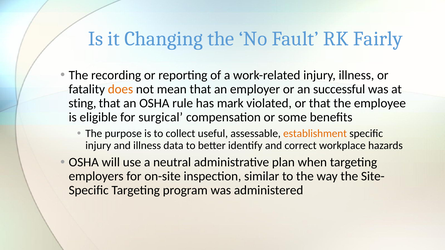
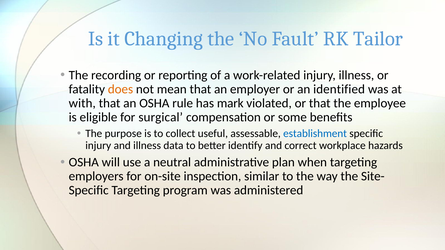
Fairly: Fairly -> Tailor (378, 39)
successful: successful -> identified (339, 89)
sting: sting -> with (82, 103)
establishment colour: orange -> blue (315, 134)
